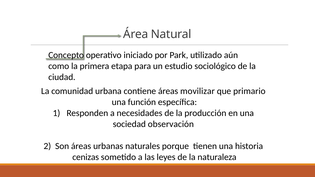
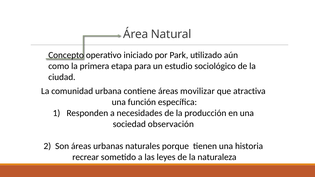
primario: primario -> atractiva (249, 91)
cenizas: cenizas -> recrear (86, 157)
